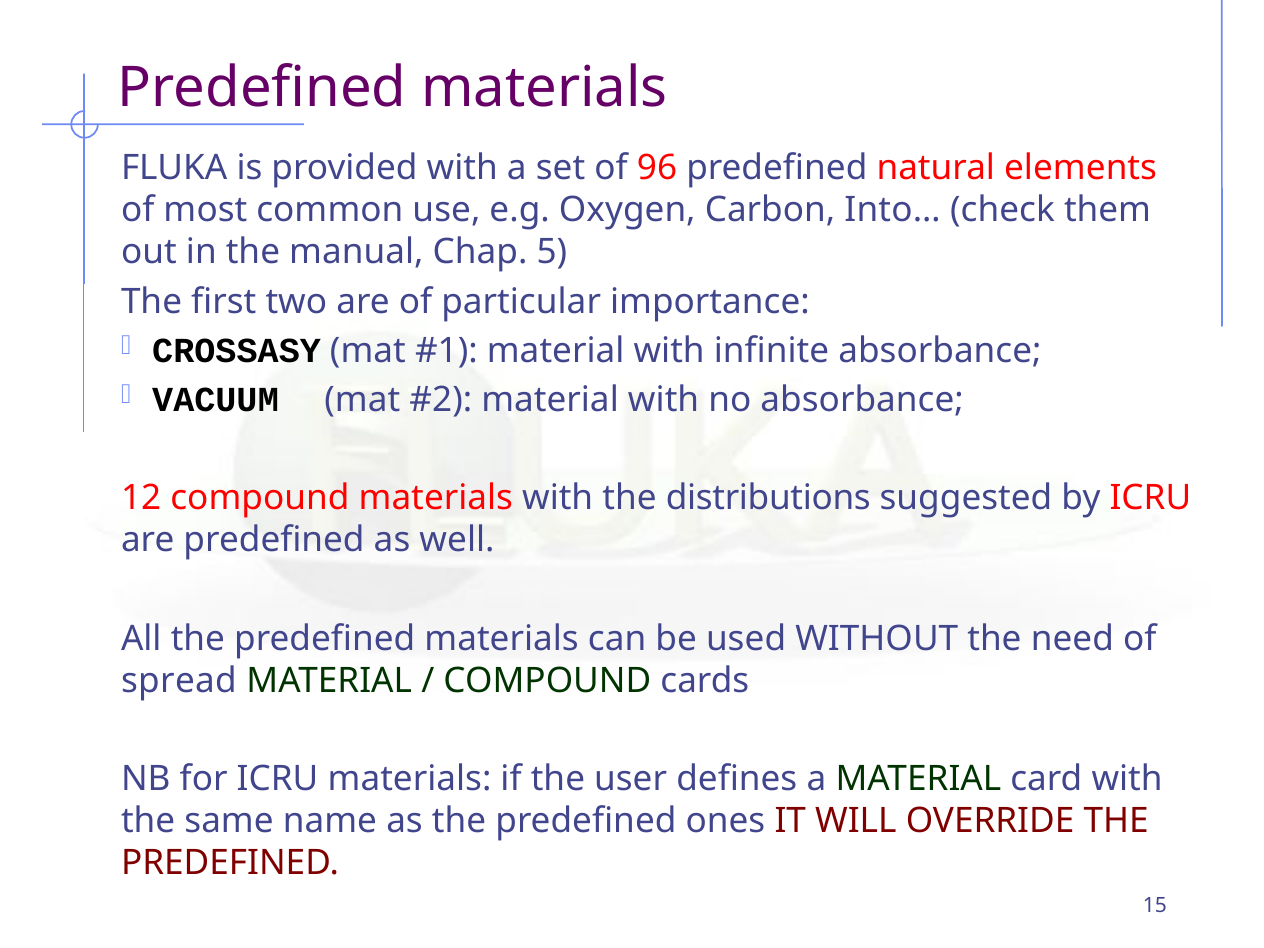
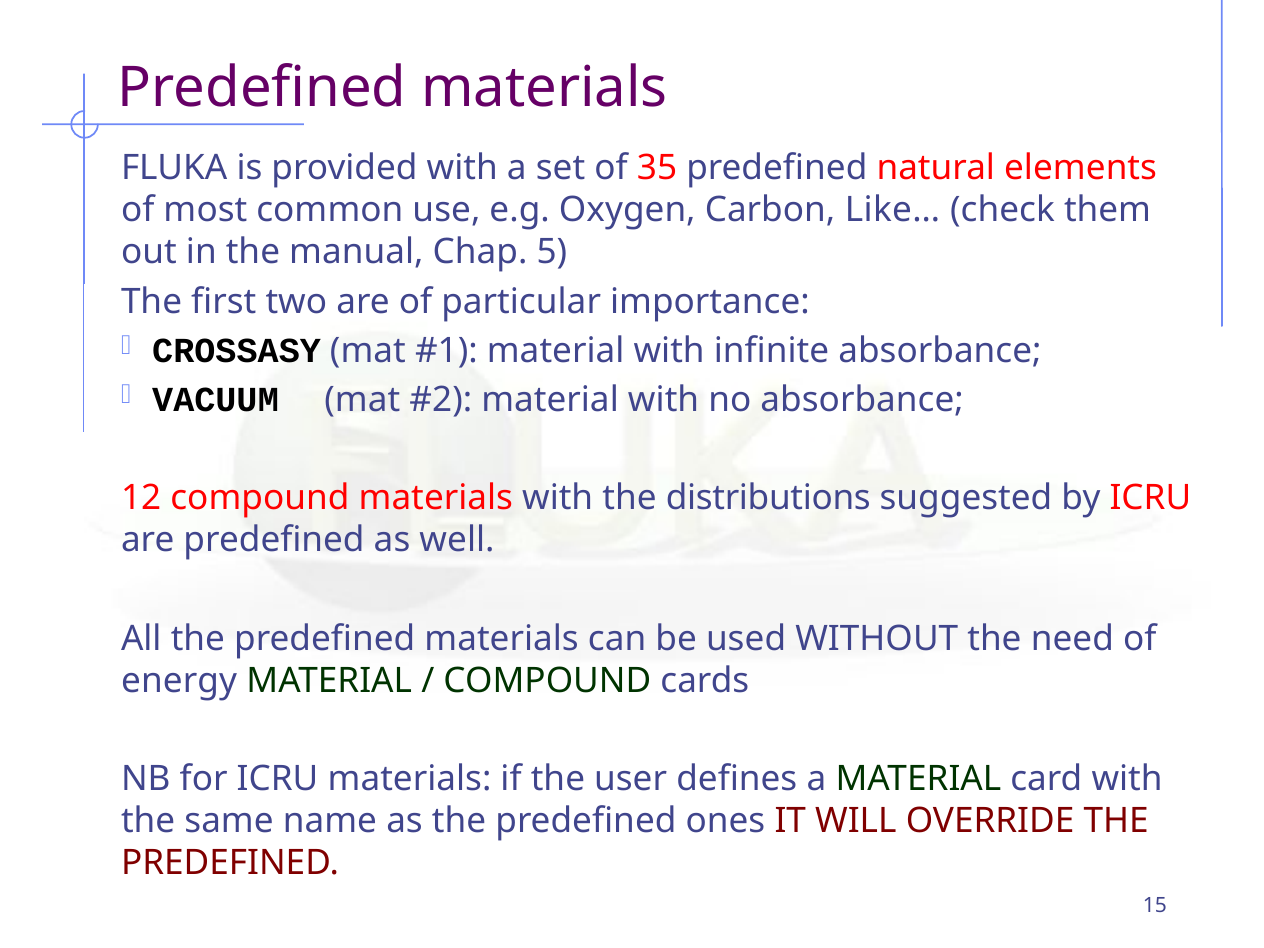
96: 96 -> 35 (657, 168)
Into…: Into… -> Like… (893, 210)
spread: spread -> energy (179, 681)
